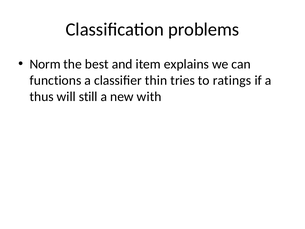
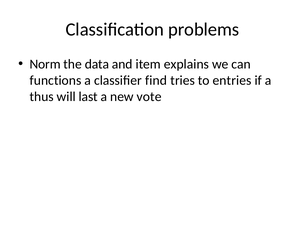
best: best -> data (97, 64)
thin: thin -> find (156, 80)
ratings: ratings -> entries (232, 80)
still: still -> last (88, 97)
with: with -> vote (149, 97)
